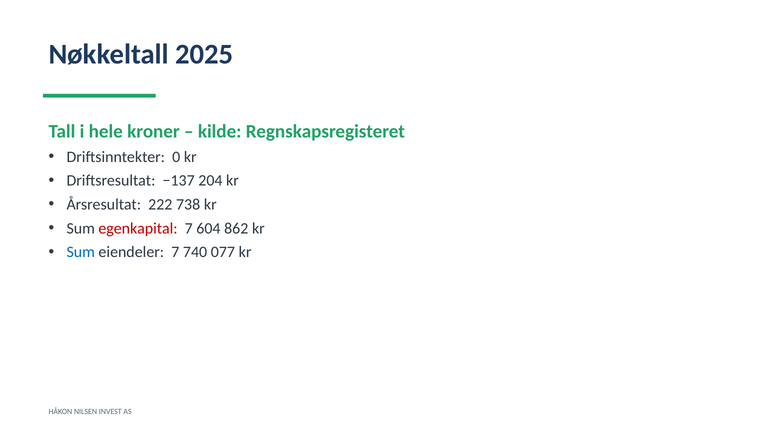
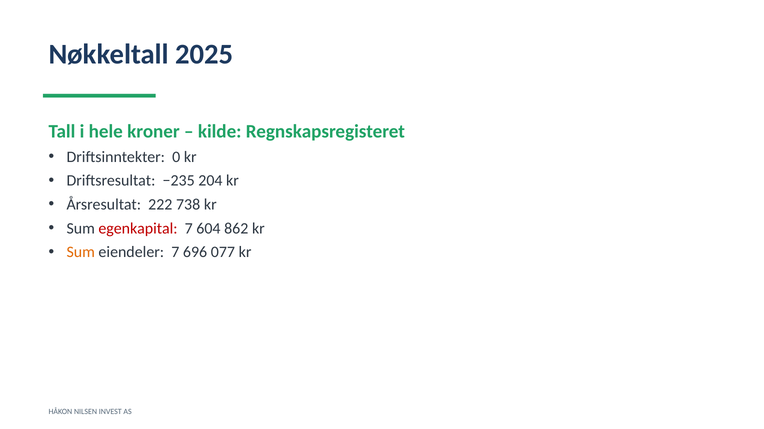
−137: −137 -> −235 (179, 181)
Sum colour: blue -> orange (81, 253)
740: 740 -> 696 (195, 253)
